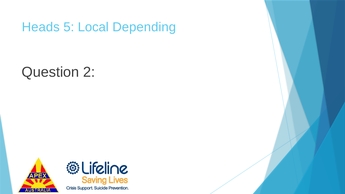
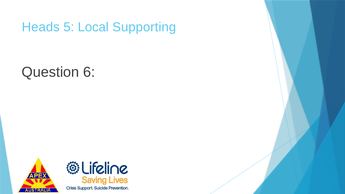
Depending: Depending -> Supporting (144, 27)
2: 2 -> 6 (89, 72)
